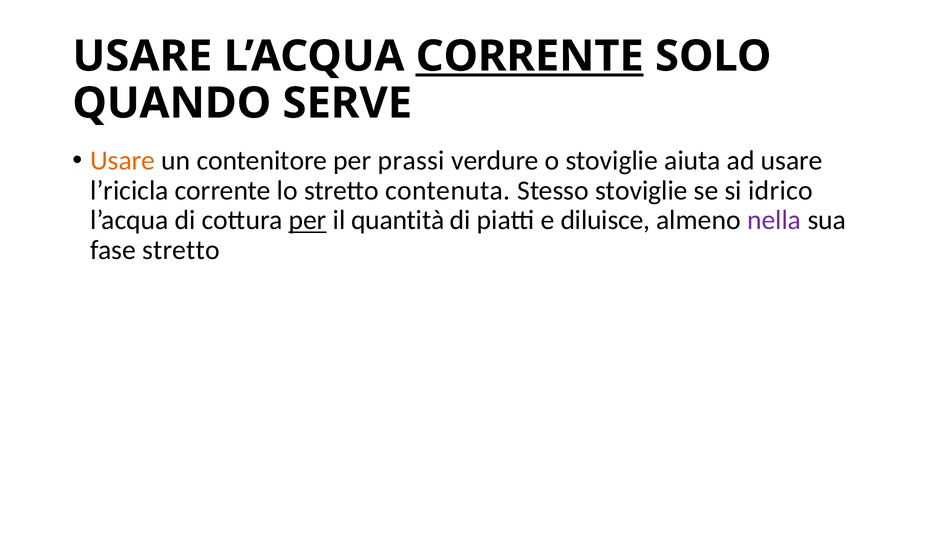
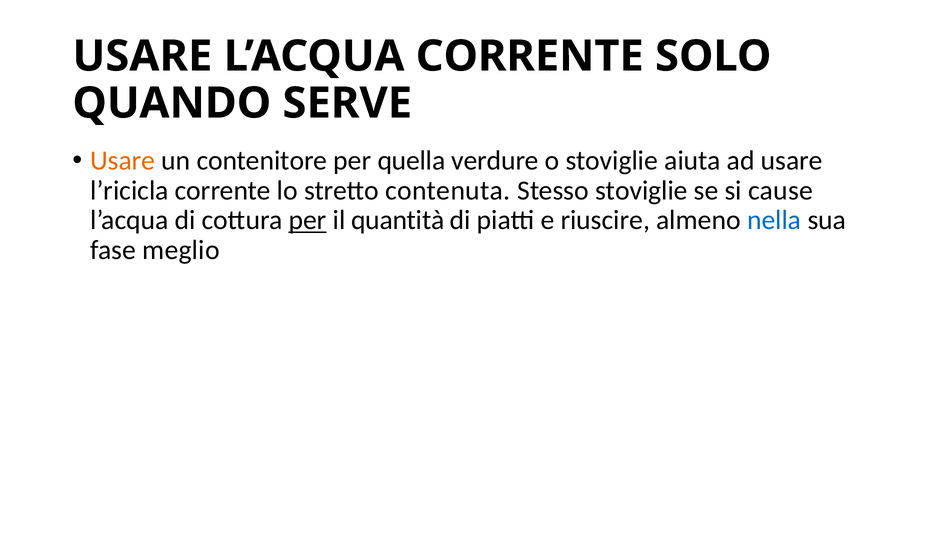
CORRENTE underline: present -> none (530, 56)
prassi: prassi -> quella (411, 161)
idrico: idrico -> cause (781, 191)
diluisce: diluisce -> riuscire (605, 220)
nella colour: purple -> blue (774, 220)
fase stretto: stretto -> meglio (181, 250)
